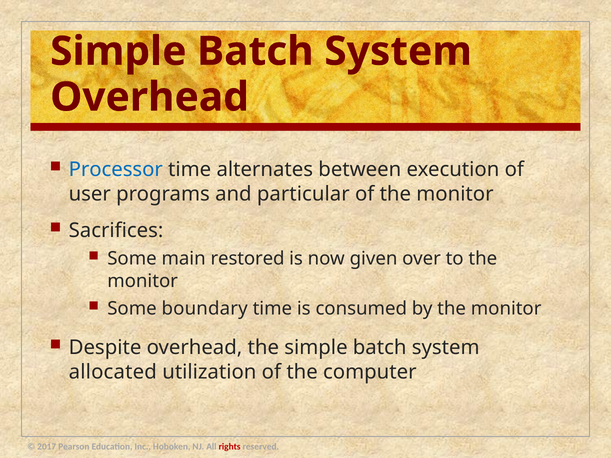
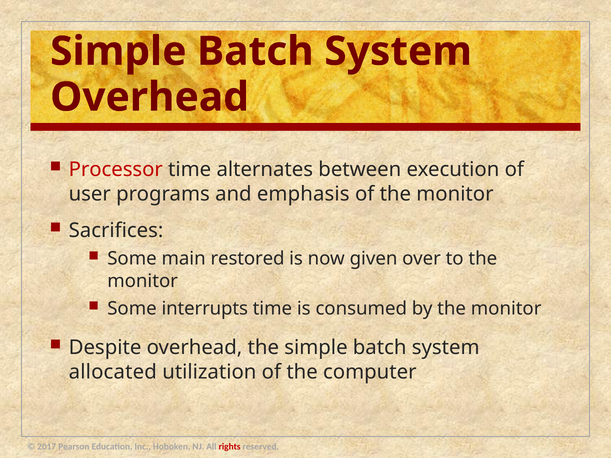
Processor colour: blue -> red (116, 169)
particular: particular -> emphasis (303, 194)
boundary: boundary -> interrupts (205, 309)
